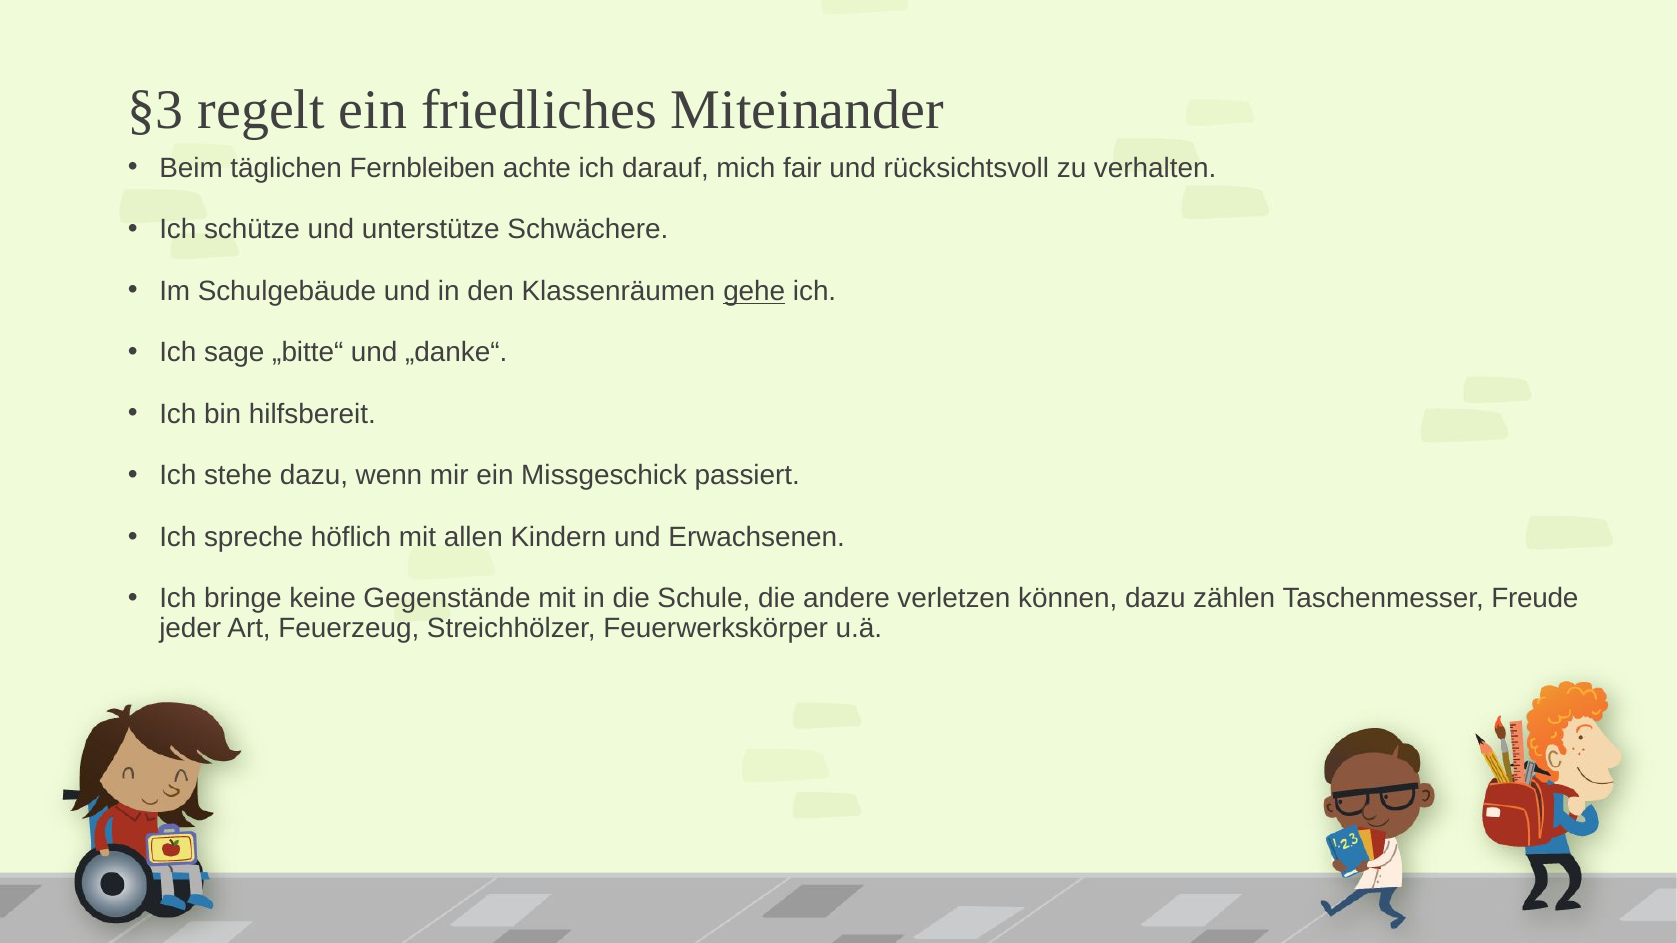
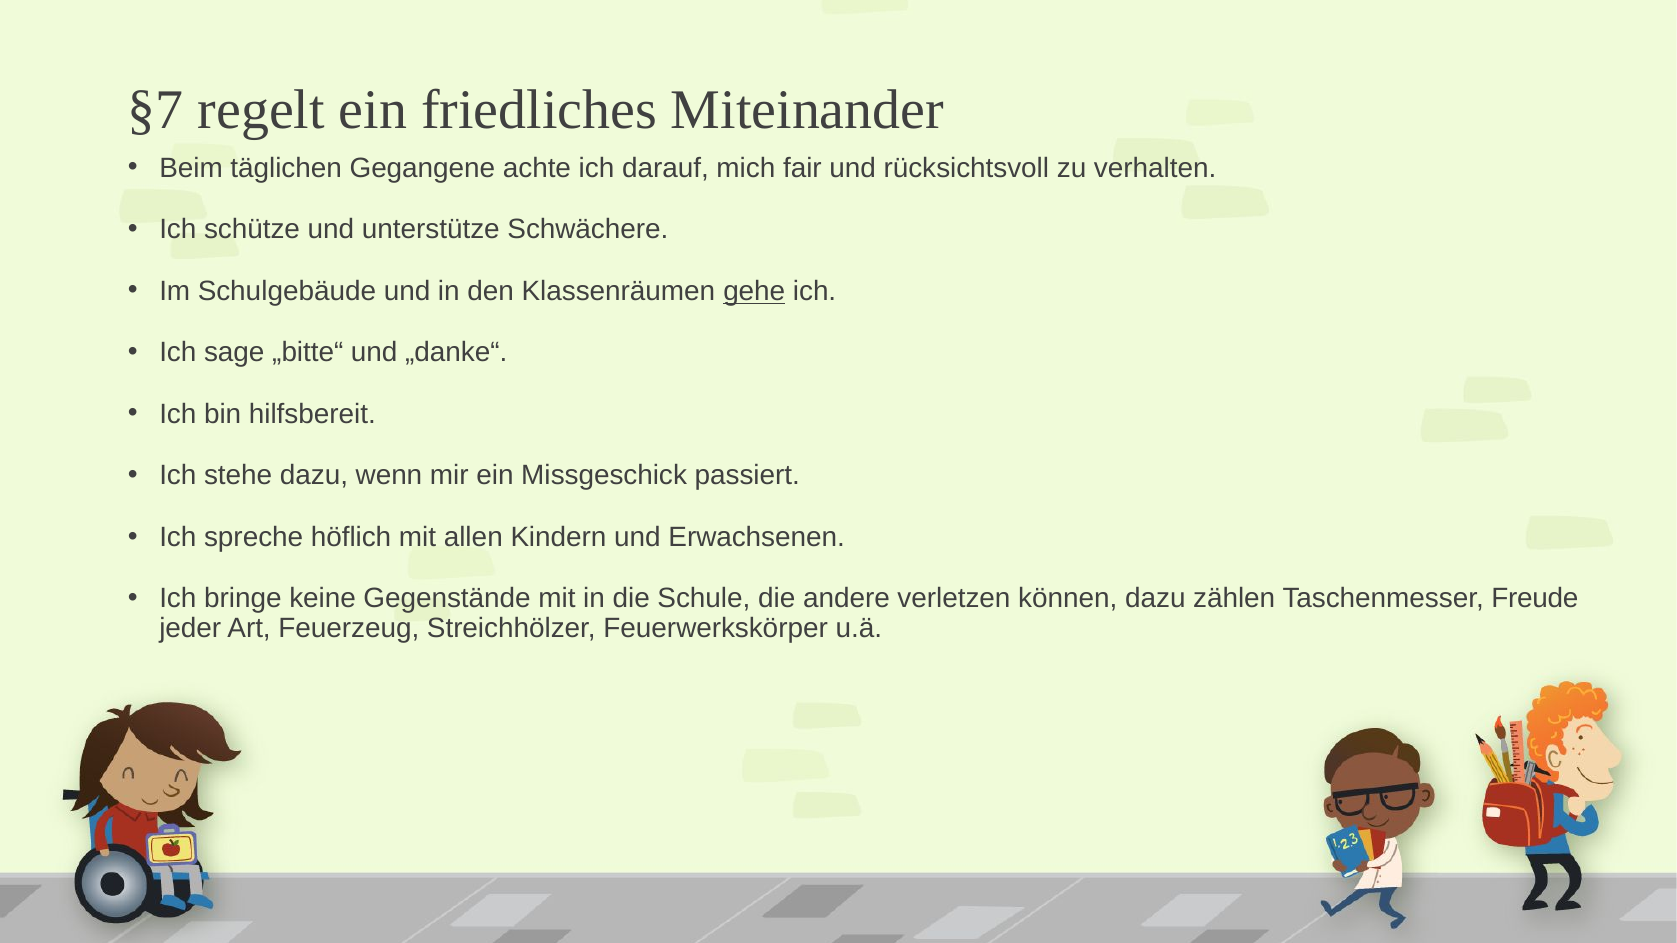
§3: §3 -> §7 (156, 110)
Fernbleiben: Fernbleiben -> Gegangene (422, 168)
